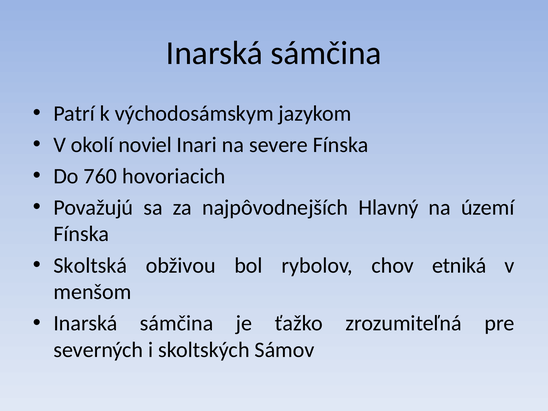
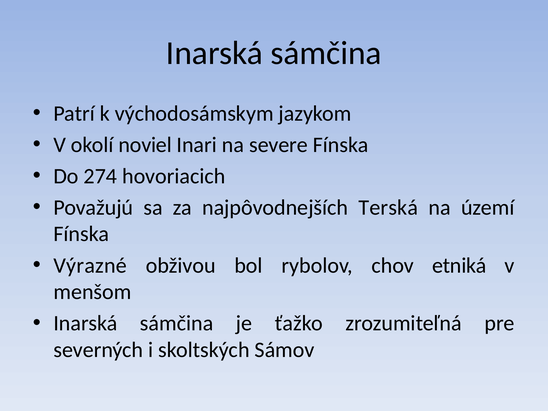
760: 760 -> 274 (100, 176)
Hlavný: Hlavný -> Terská (388, 208)
Skoltská: Skoltská -> Výrazné (90, 265)
